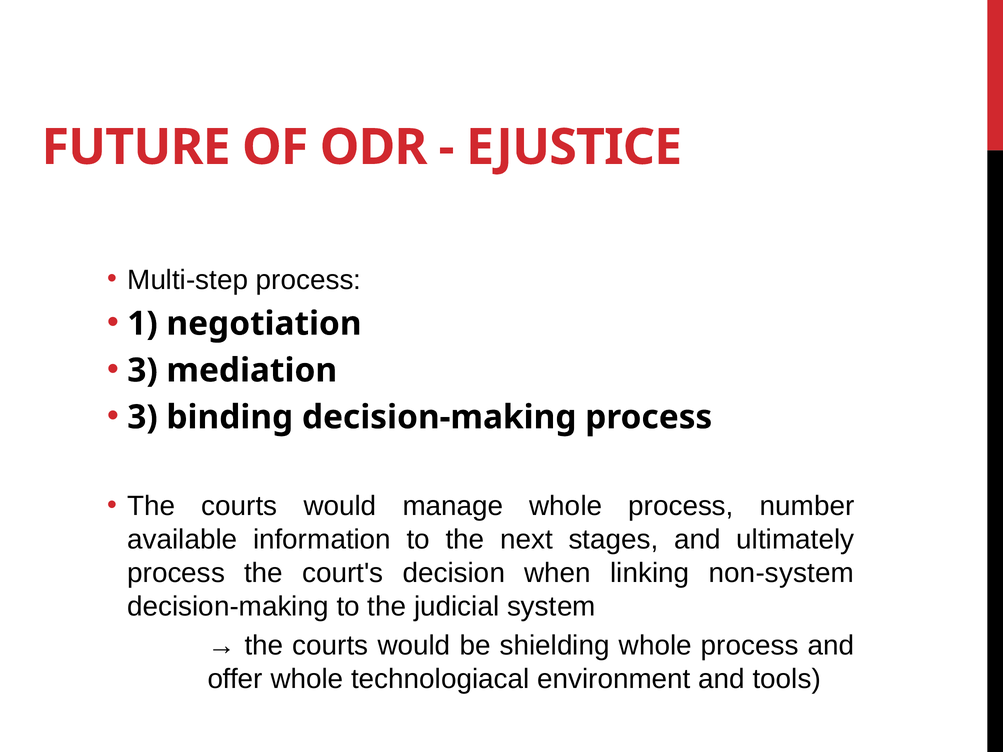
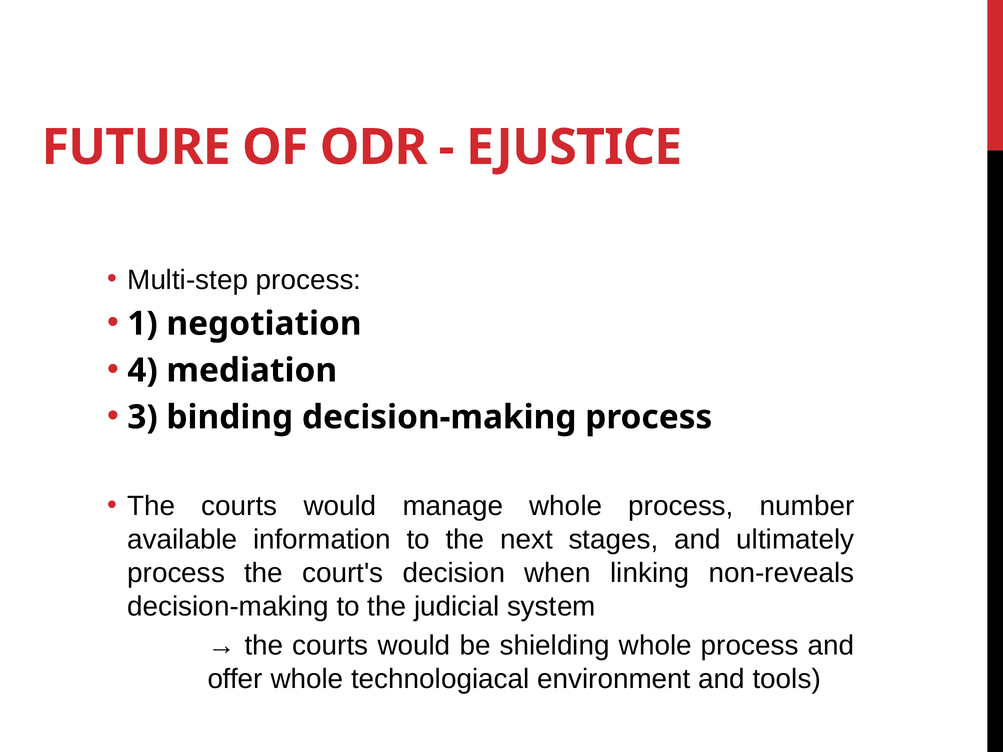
3: 3 -> 4 (143, 371)
non-system: non-system -> non-reveals (781, 573)
